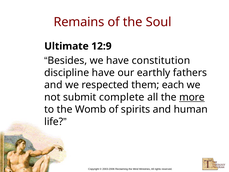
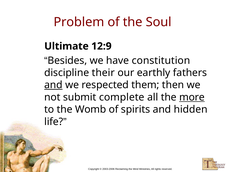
Remains: Remains -> Problem (79, 22)
discipline have: have -> their (103, 73)
and underline: none -> present (53, 85)
each: each -> then (173, 85)
human: human -> hidden (191, 109)
